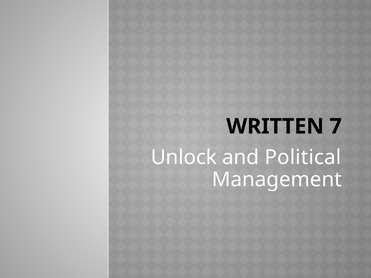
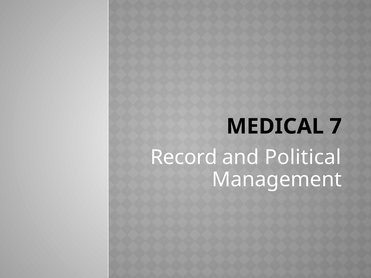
WRITTEN: WRITTEN -> MEDICAL (275, 127)
Unlock: Unlock -> Record (184, 157)
